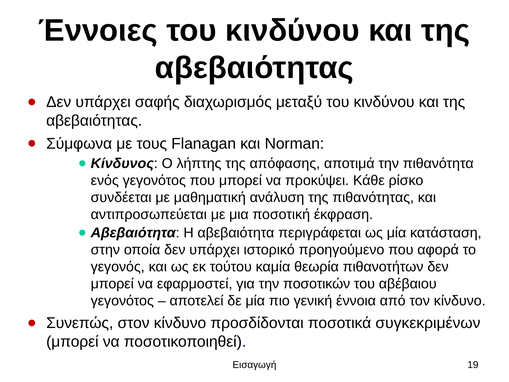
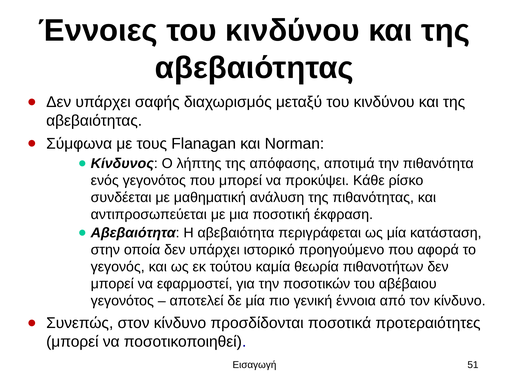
συγκεκριμένων: συγκεκριμένων -> προτεραιότητες (428, 323)
19: 19 -> 51 (473, 365)
